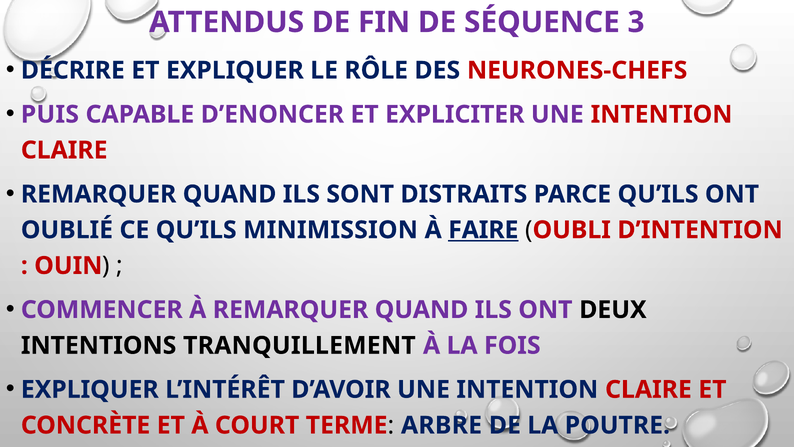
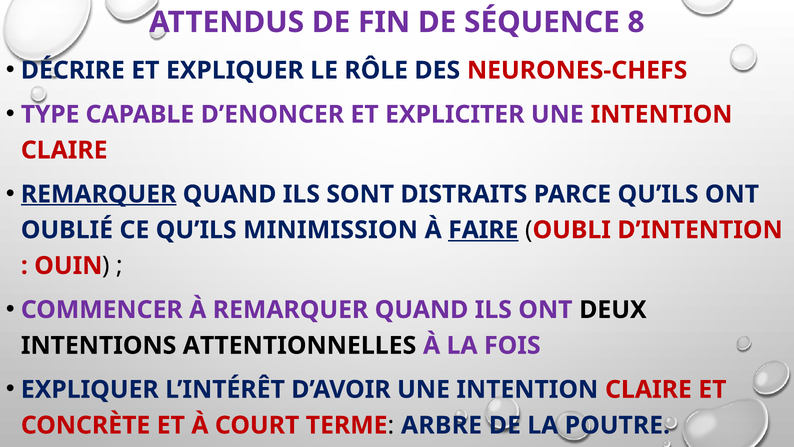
3: 3 -> 8 (636, 22)
PUIS: PUIS -> TYPE (50, 114)
REMARQUER underline: none -> present (99, 194)
TRANQUILLEMENT: TRANQUILLEMENT -> ATTENTIONNELLES (300, 345)
